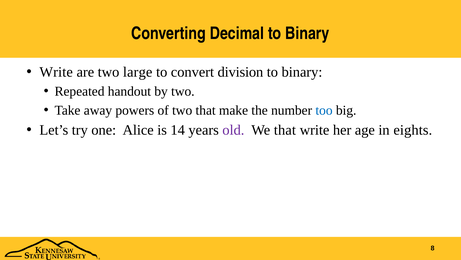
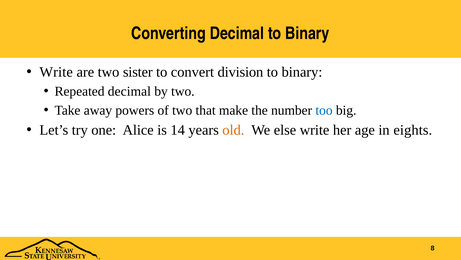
large: large -> sister (138, 72)
Repeated handout: handout -> decimal (129, 91)
old colour: purple -> orange (233, 130)
We that: that -> else (285, 130)
